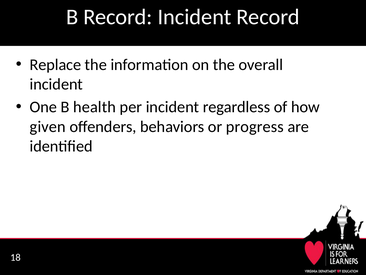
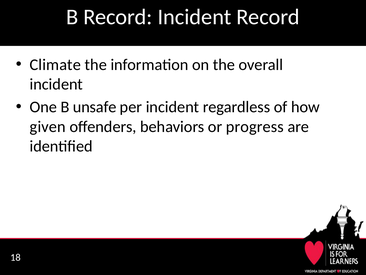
Replace: Replace -> Climate (55, 65)
health: health -> unsafe (95, 107)
